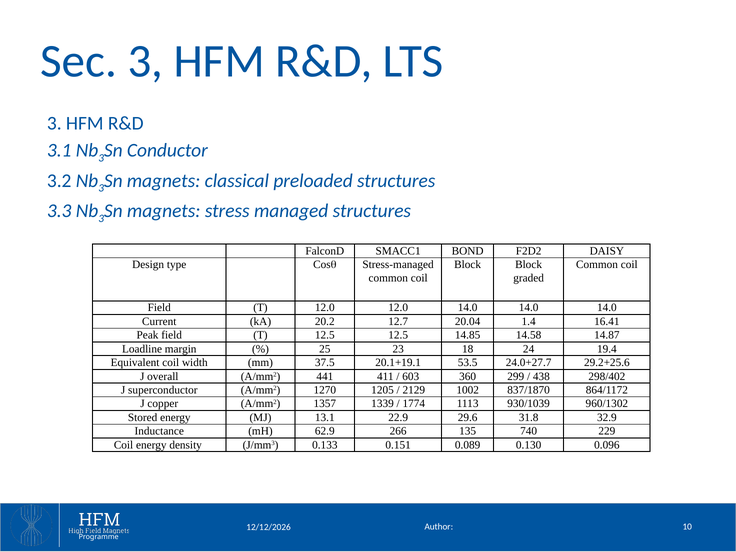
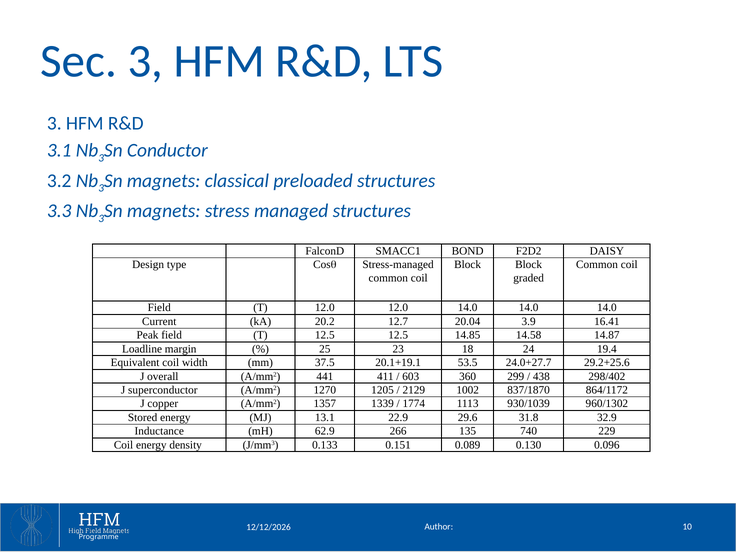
1.4: 1.4 -> 3.9 (529, 321)
